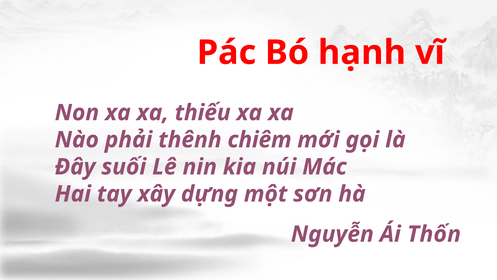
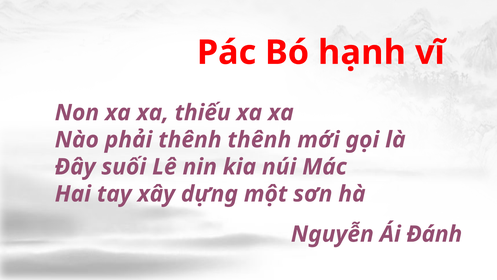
thênh chiêm: chiêm -> thênh (259, 140)
Thốn: Thốn -> Đánh (434, 234)
